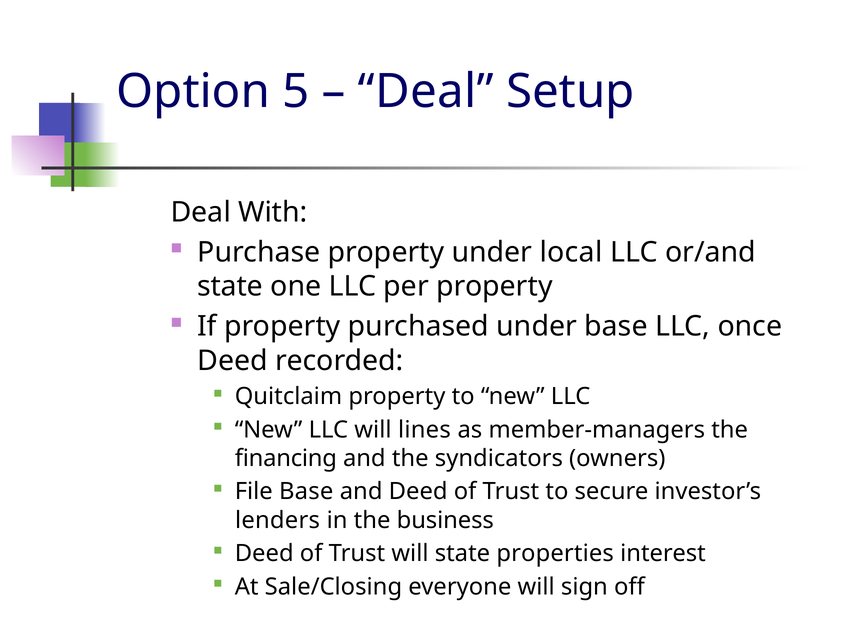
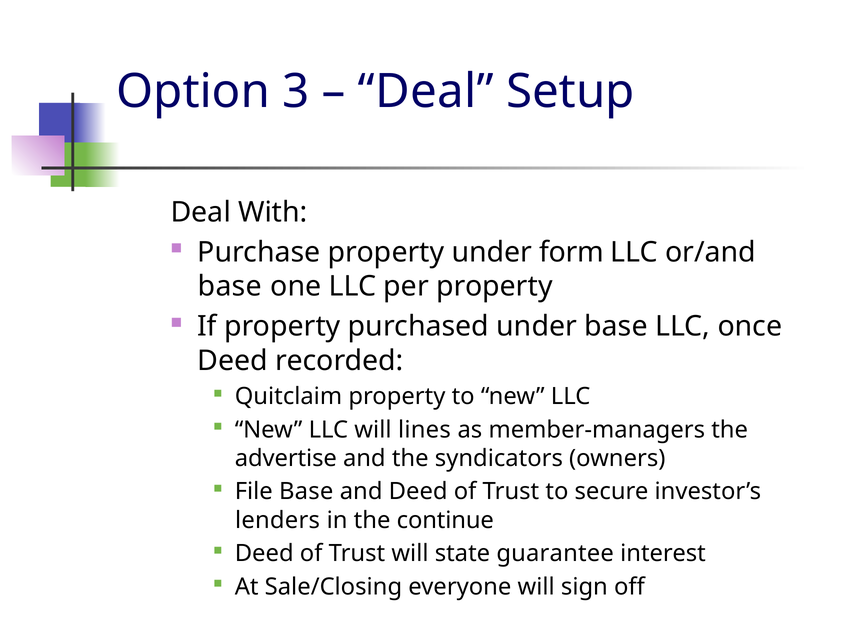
5: 5 -> 3 (296, 92)
local: local -> form (571, 252)
state: state -> base (230, 287)
financing: financing -> advertise (286, 458)
business: business -> continue (445, 520)
properties: properties -> guarantee (555, 553)
